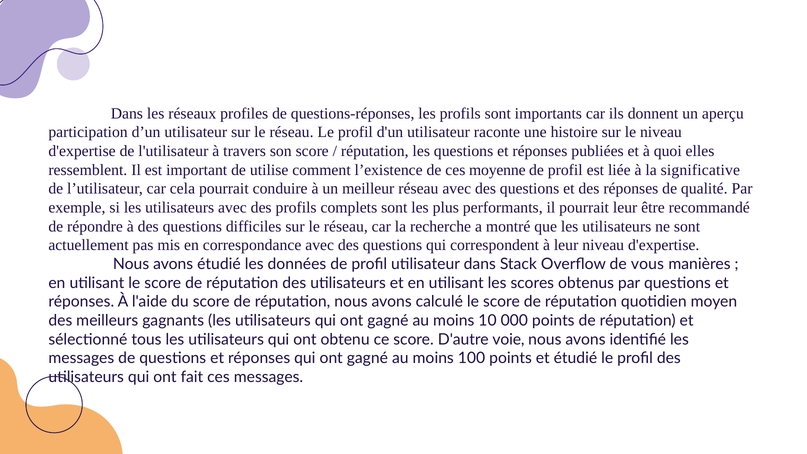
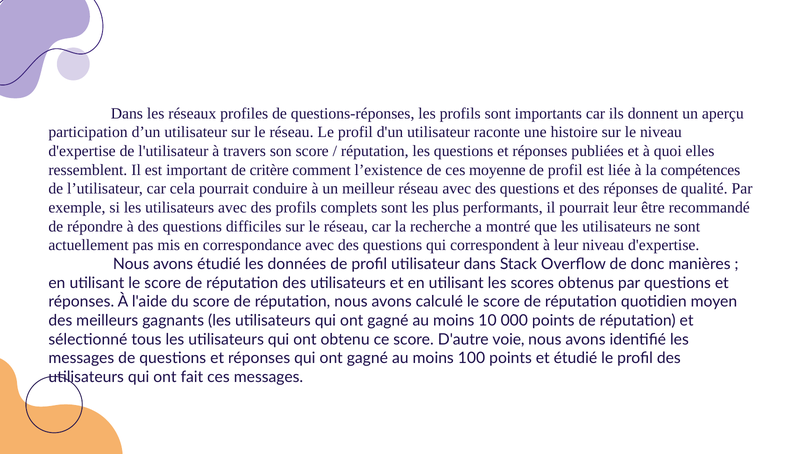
utilise: utilise -> critère (269, 170)
significative: significative -> compétences (700, 170)
vous: vous -> donc (648, 264)
